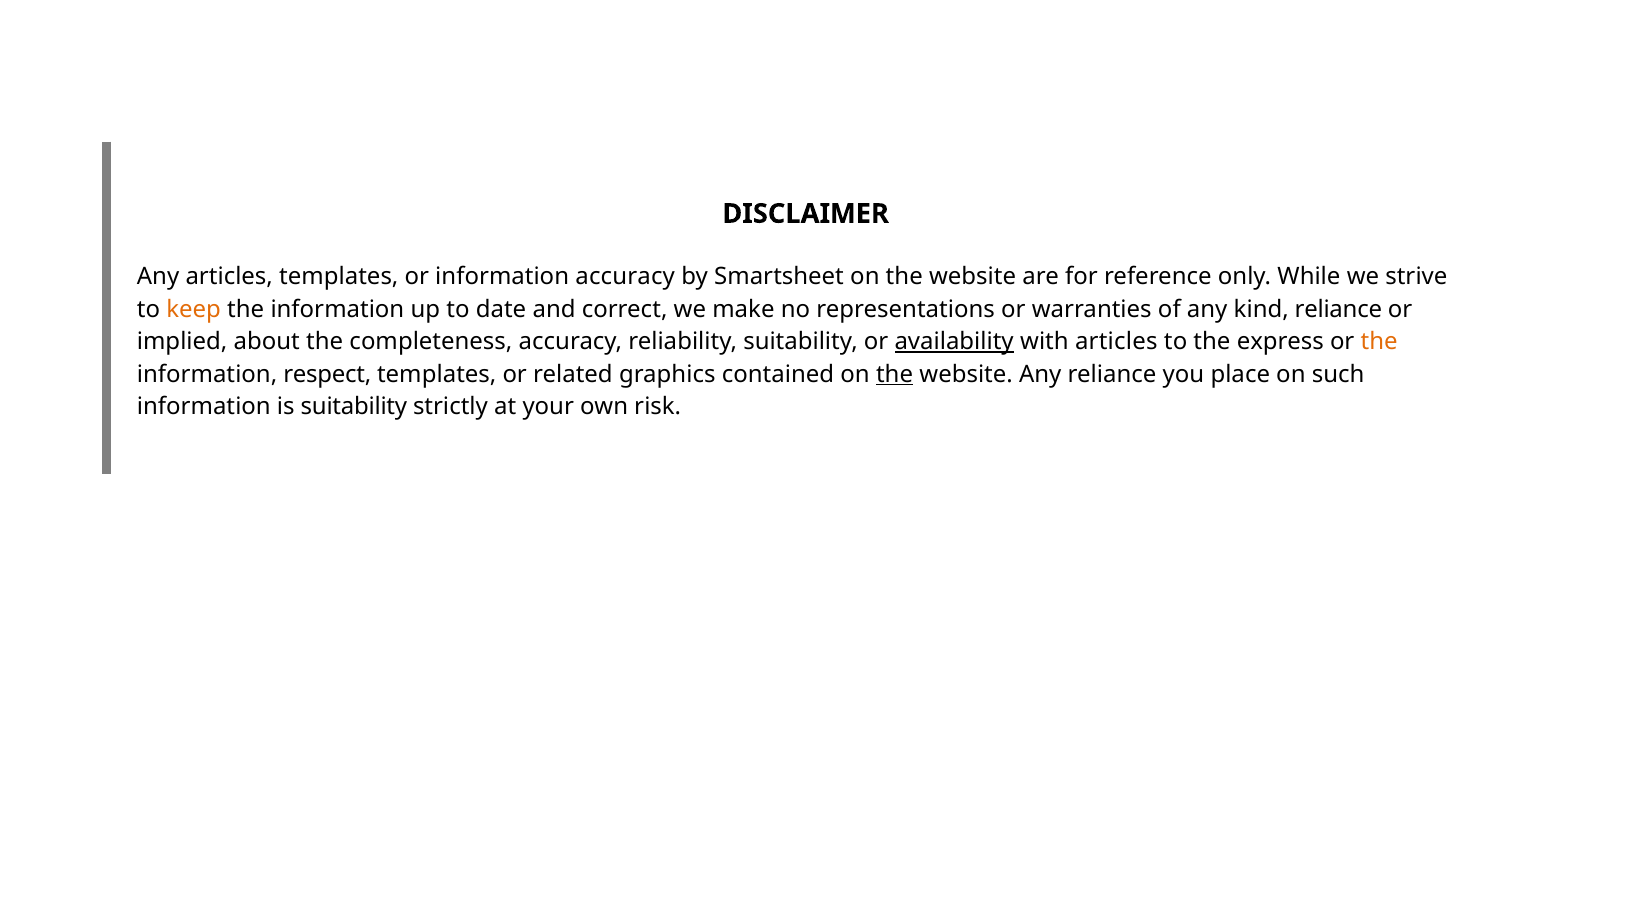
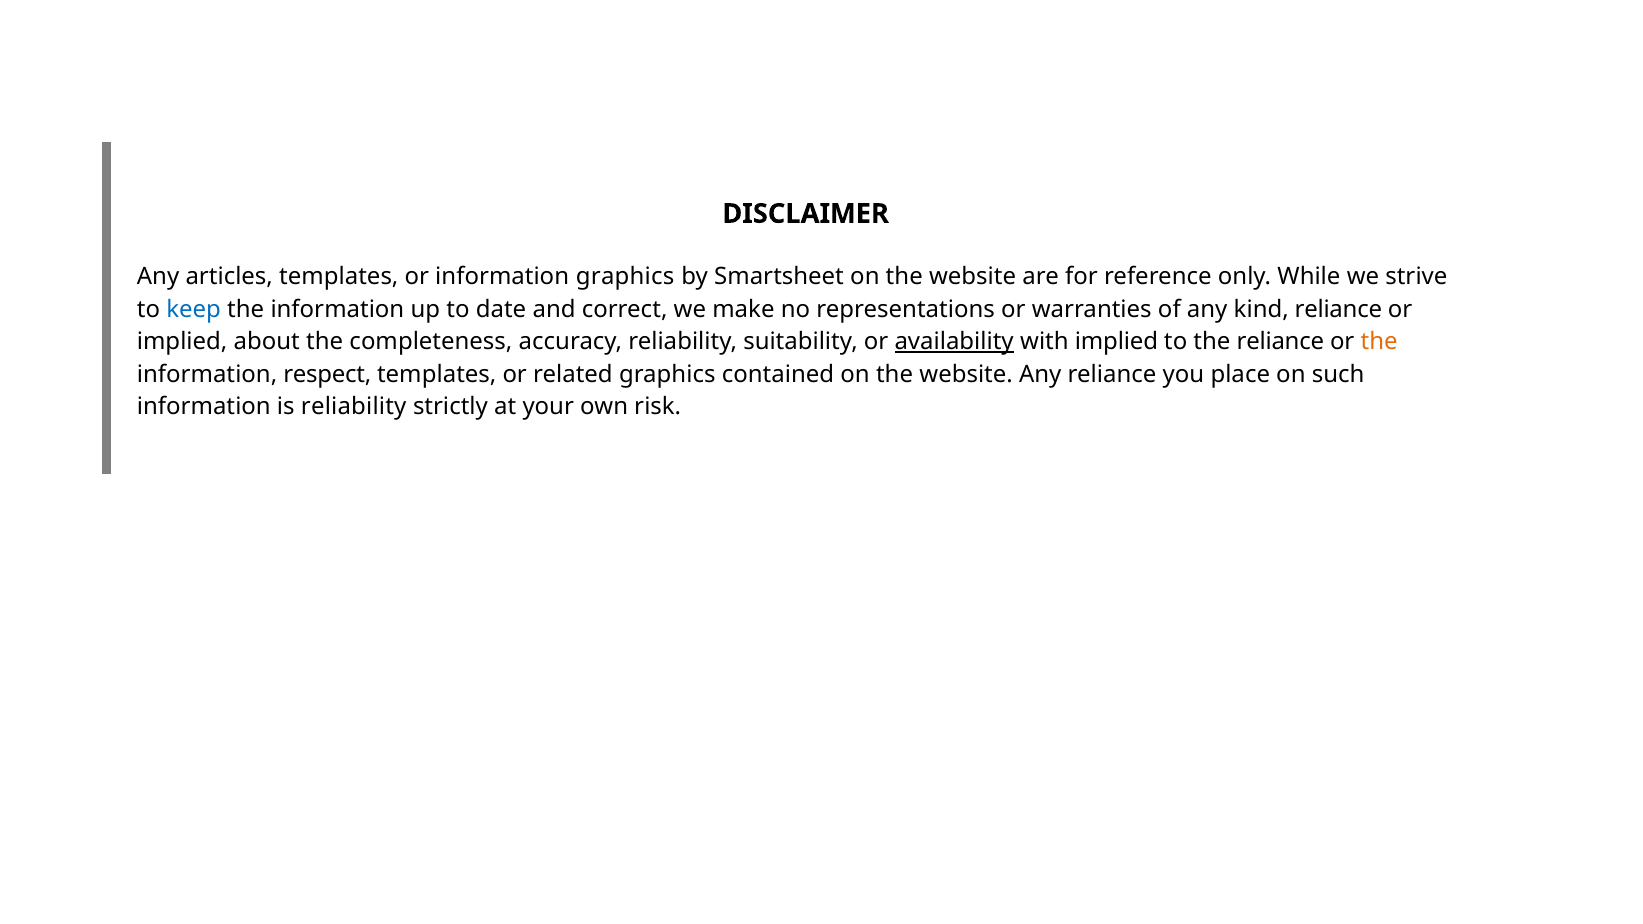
information accuracy: accuracy -> graphics (625, 277)
keep colour: orange -> blue (194, 309)
with articles: articles -> implied (1116, 342)
the express: express -> reliance (1280, 342)
the underline: present -> none (895, 374)
is suitability: suitability -> reliability (354, 407)
